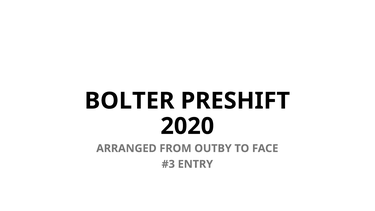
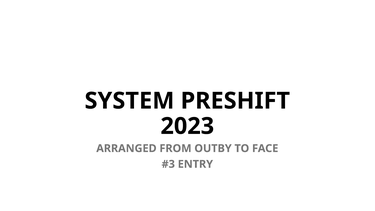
BOLTER: BOLTER -> SYSTEM (129, 101)
2020: 2020 -> 2023 (187, 126)
